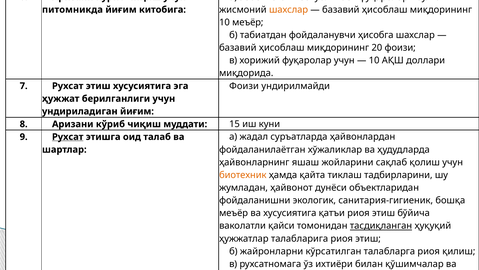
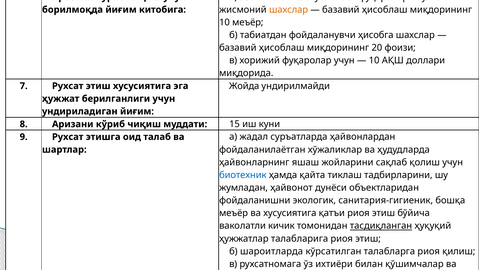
питомникда: питомникда -> борилмоқда (72, 10)
Фоизи: Фоизи -> Жойда (244, 86)
Рухсат underline: present -> none (68, 137)
биотехник colour: orange -> blue (243, 175)
қайси: қайси -> кичик (281, 225)
жайронларни: жайронларни -> шароитларда (272, 251)
